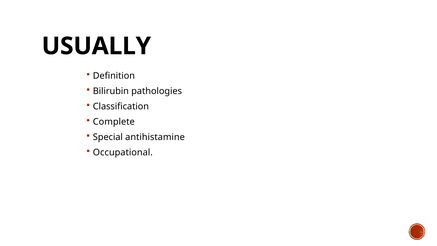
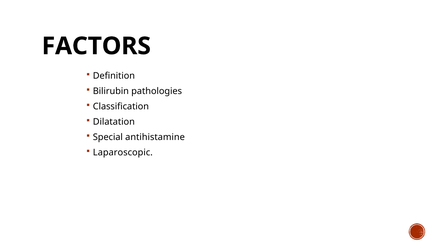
USUALLY: USUALLY -> FACTORS (96, 46)
Complete: Complete -> Dilatation (114, 122)
Occupational: Occupational -> Laparoscopic (123, 152)
